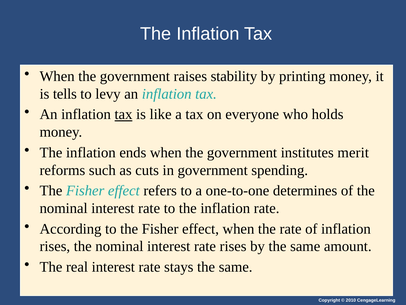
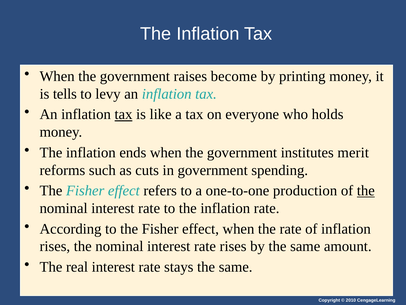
stability: stability -> become (234, 76)
determines: determines -> production (305, 190)
the underline: none -> present (366, 190)
